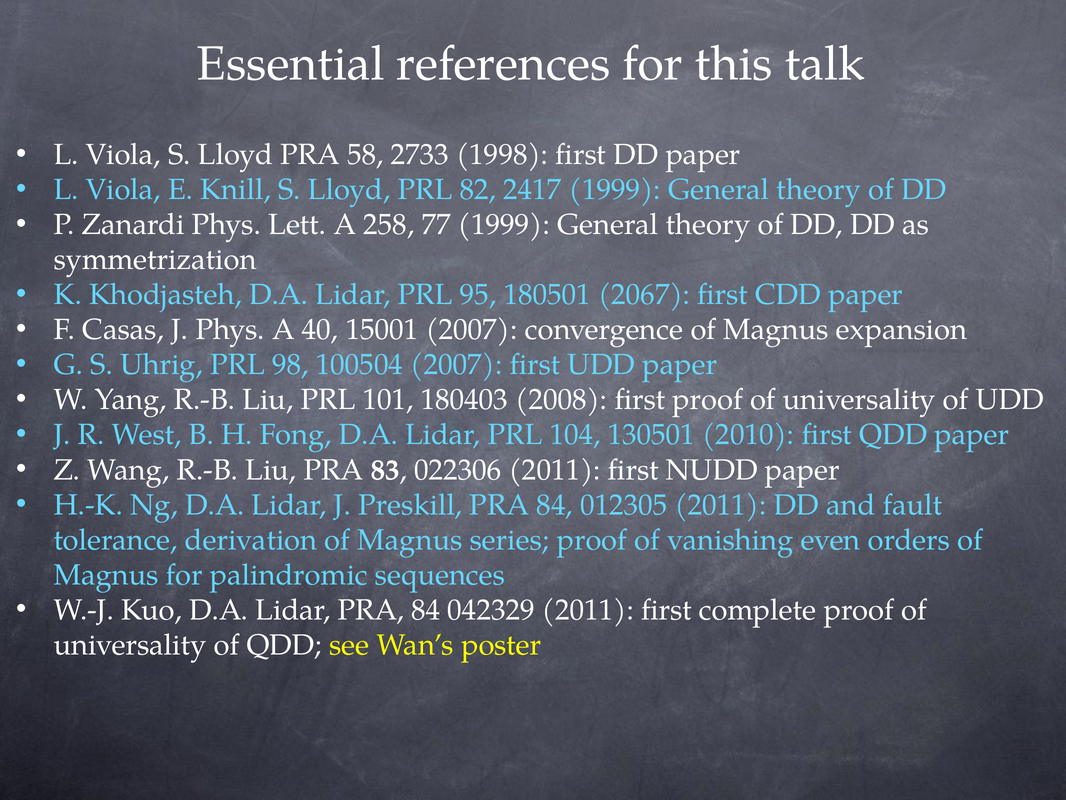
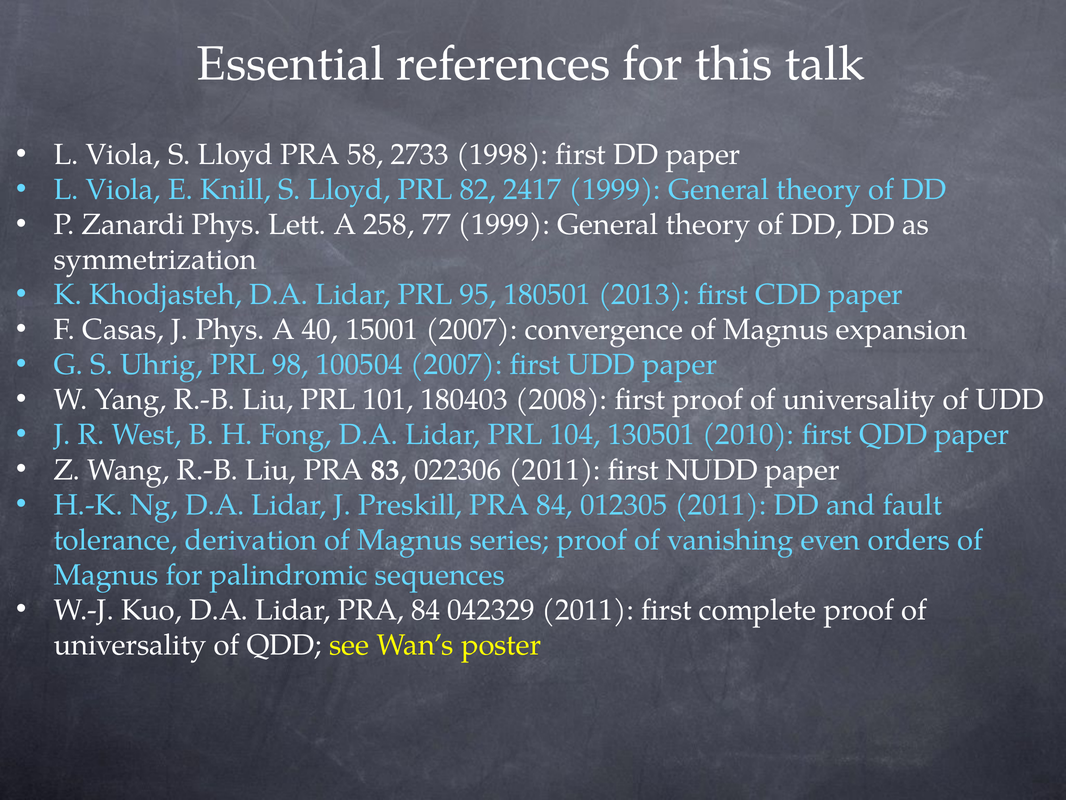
2067: 2067 -> 2013 (644, 295)
